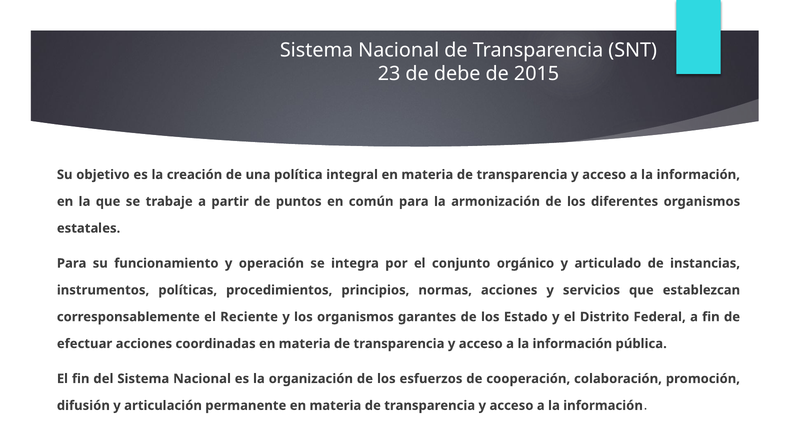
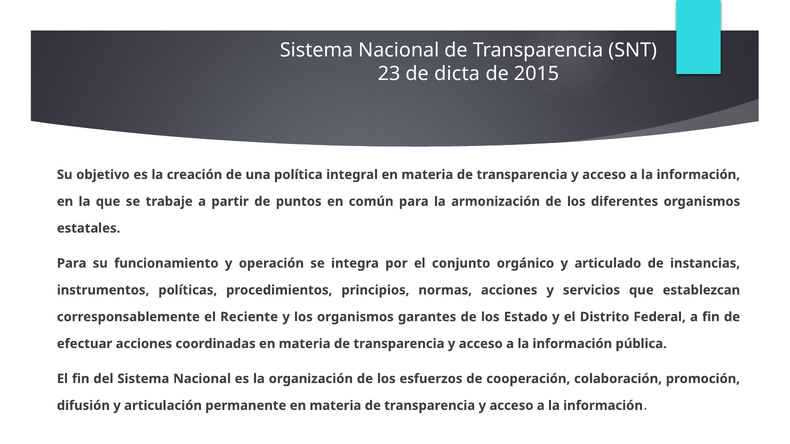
debe: debe -> dicta (457, 74)
